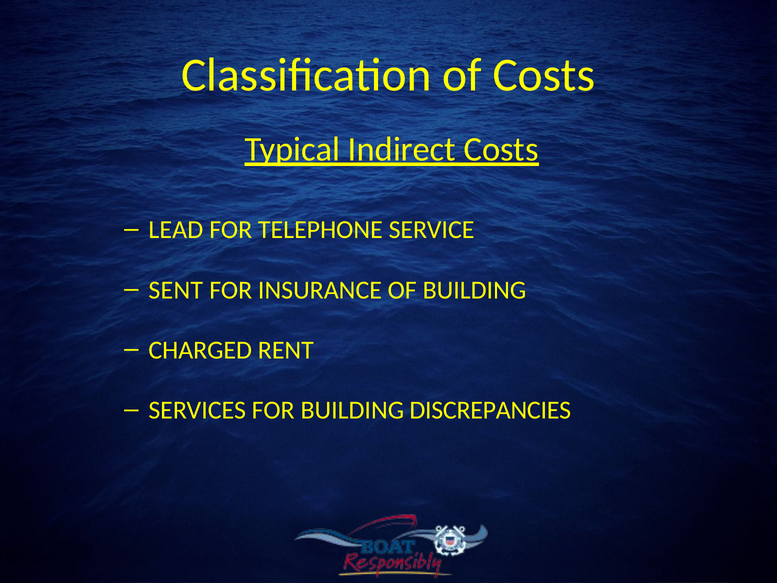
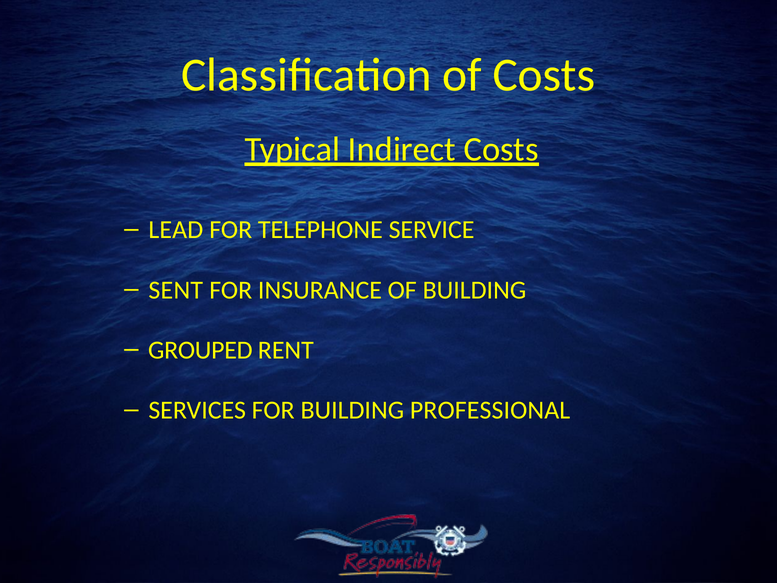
CHARGED: CHARGED -> GROUPED (200, 350)
DISCREPANCIES: DISCREPANCIES -> PROFESSIONAL (490, 410)
